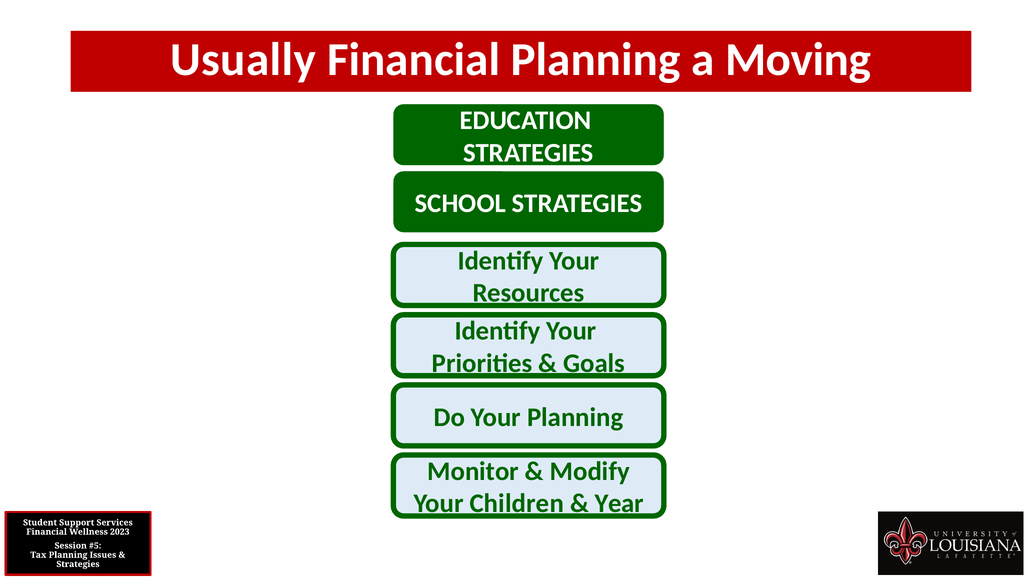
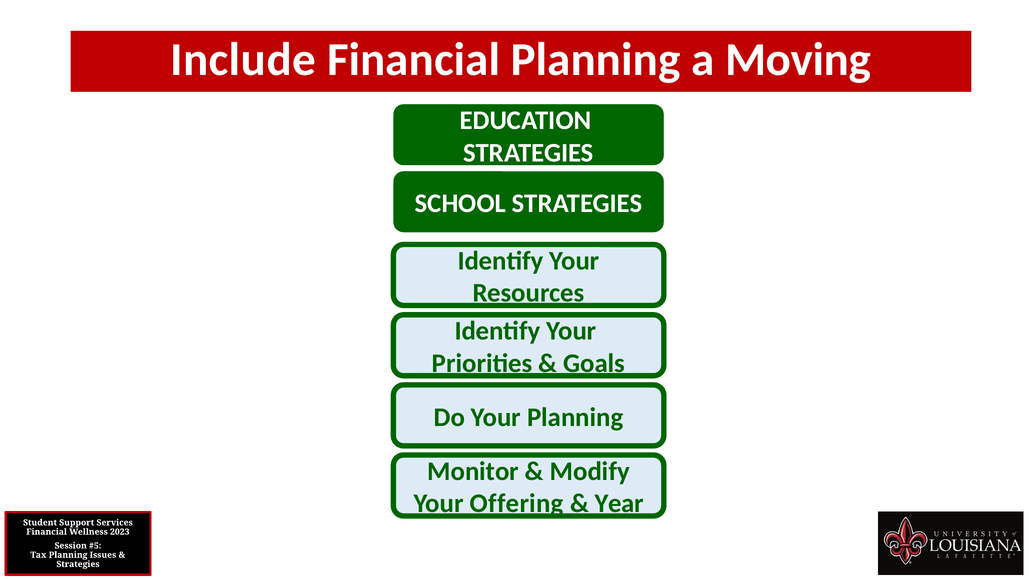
Usually: Usually -> Include (243, 60)
Children: Children -> Offering (517, 503)
